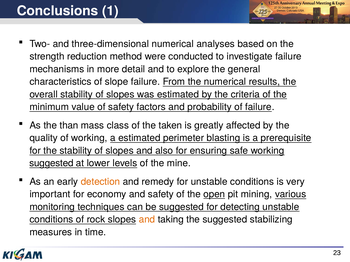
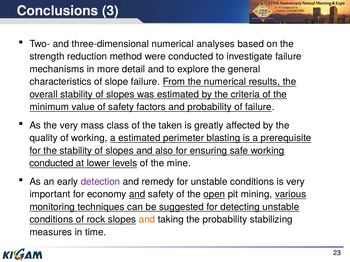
1: 1 -> 3 (110, 11)
the than: than -> very (69, 126)
suggested: suggested -> conducted (51, 164)
detection colour: orange -> purple (100, 182)
and underline: none -> present (137, 195)
the suggested: suggested -> probability (225, 220)
